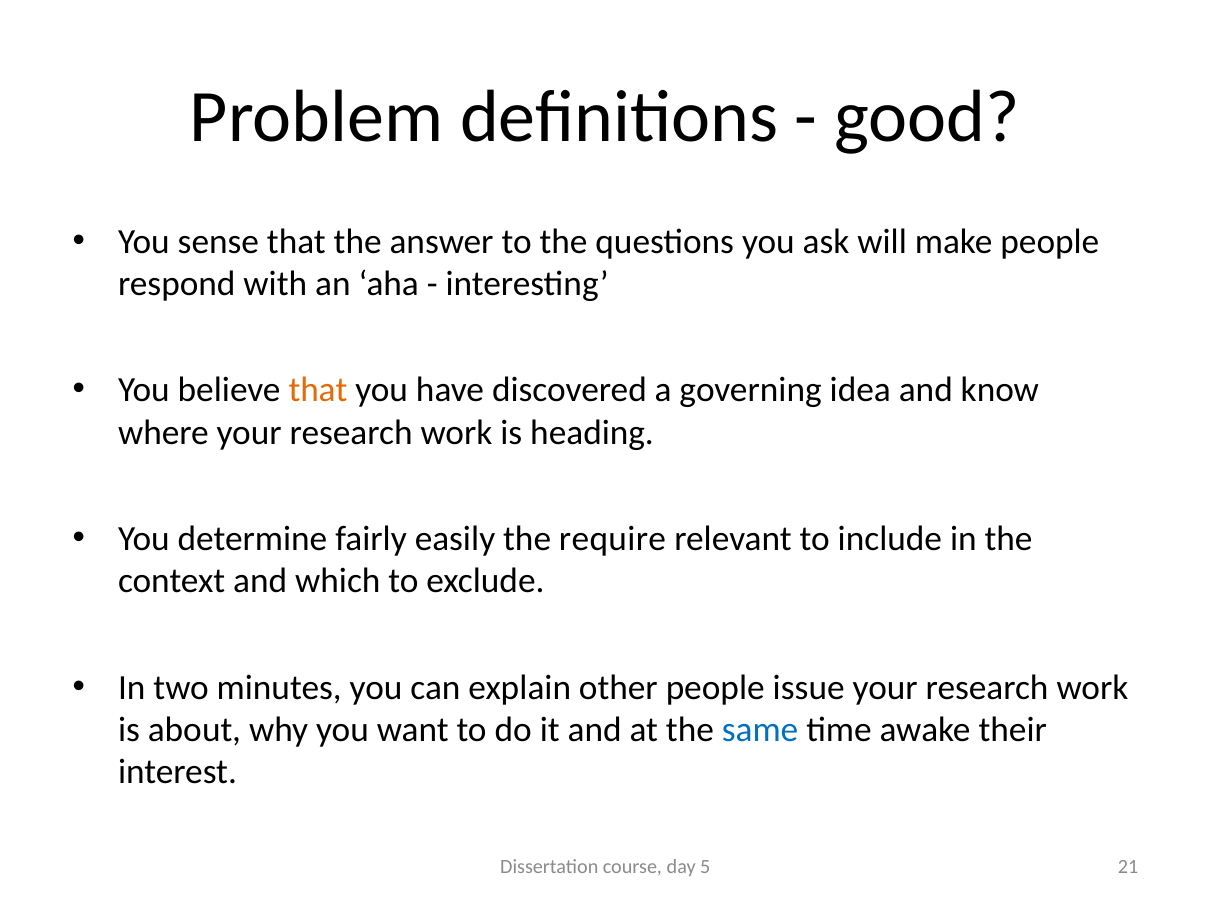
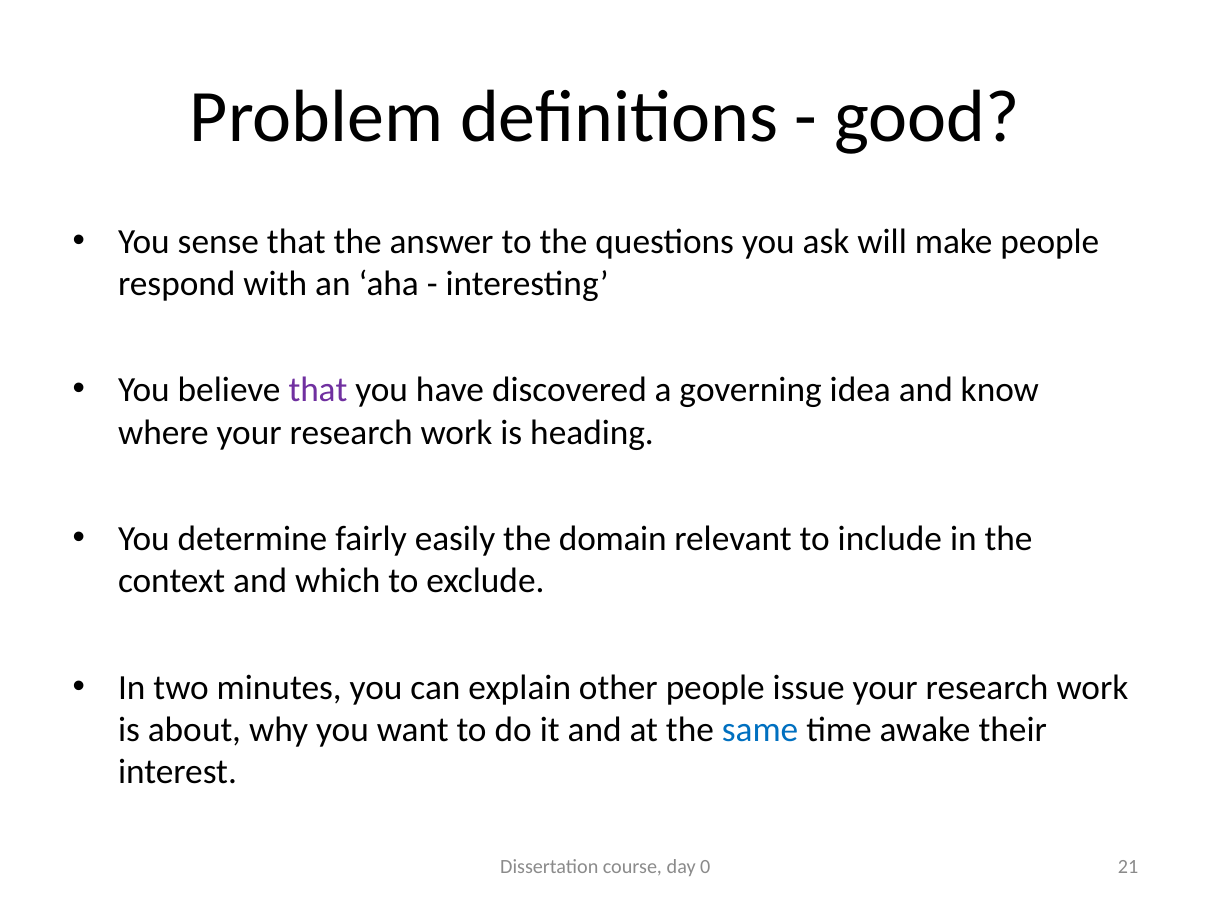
that colour: orange -> purple (318, 390)
require: require -> domain (613, 539)
5: 5 -> 0 (705, 867)
